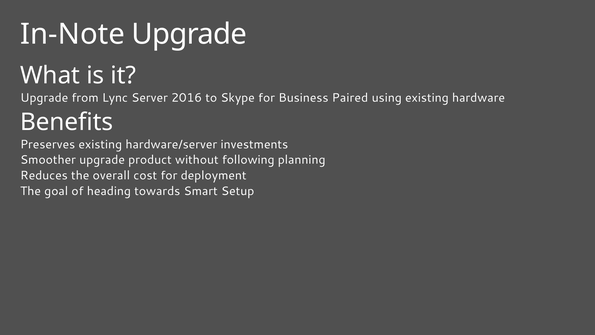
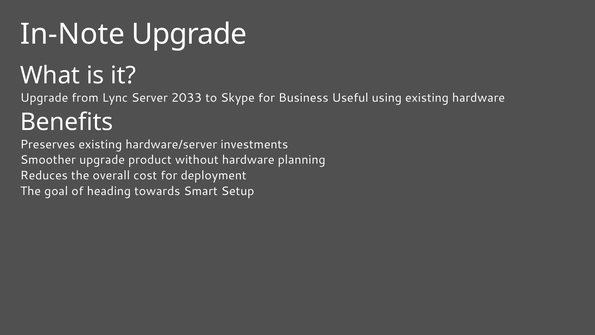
2016: 2016 -> 2033 (187, 98)
Paired: Paired -> Useful (350, 98)
without following: following -> hardware (248, 160)
